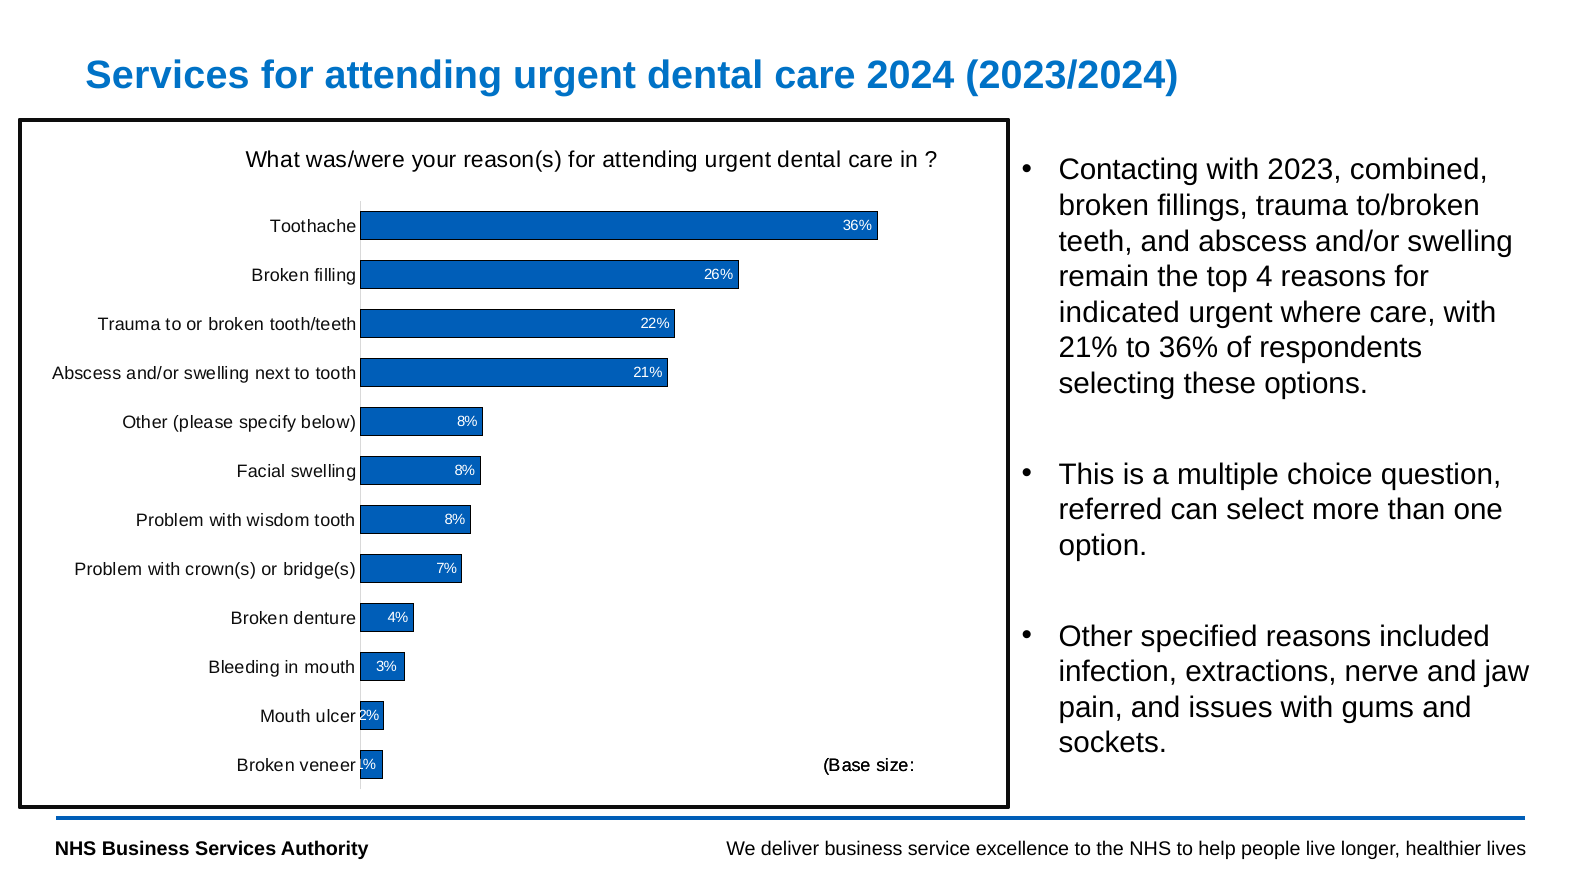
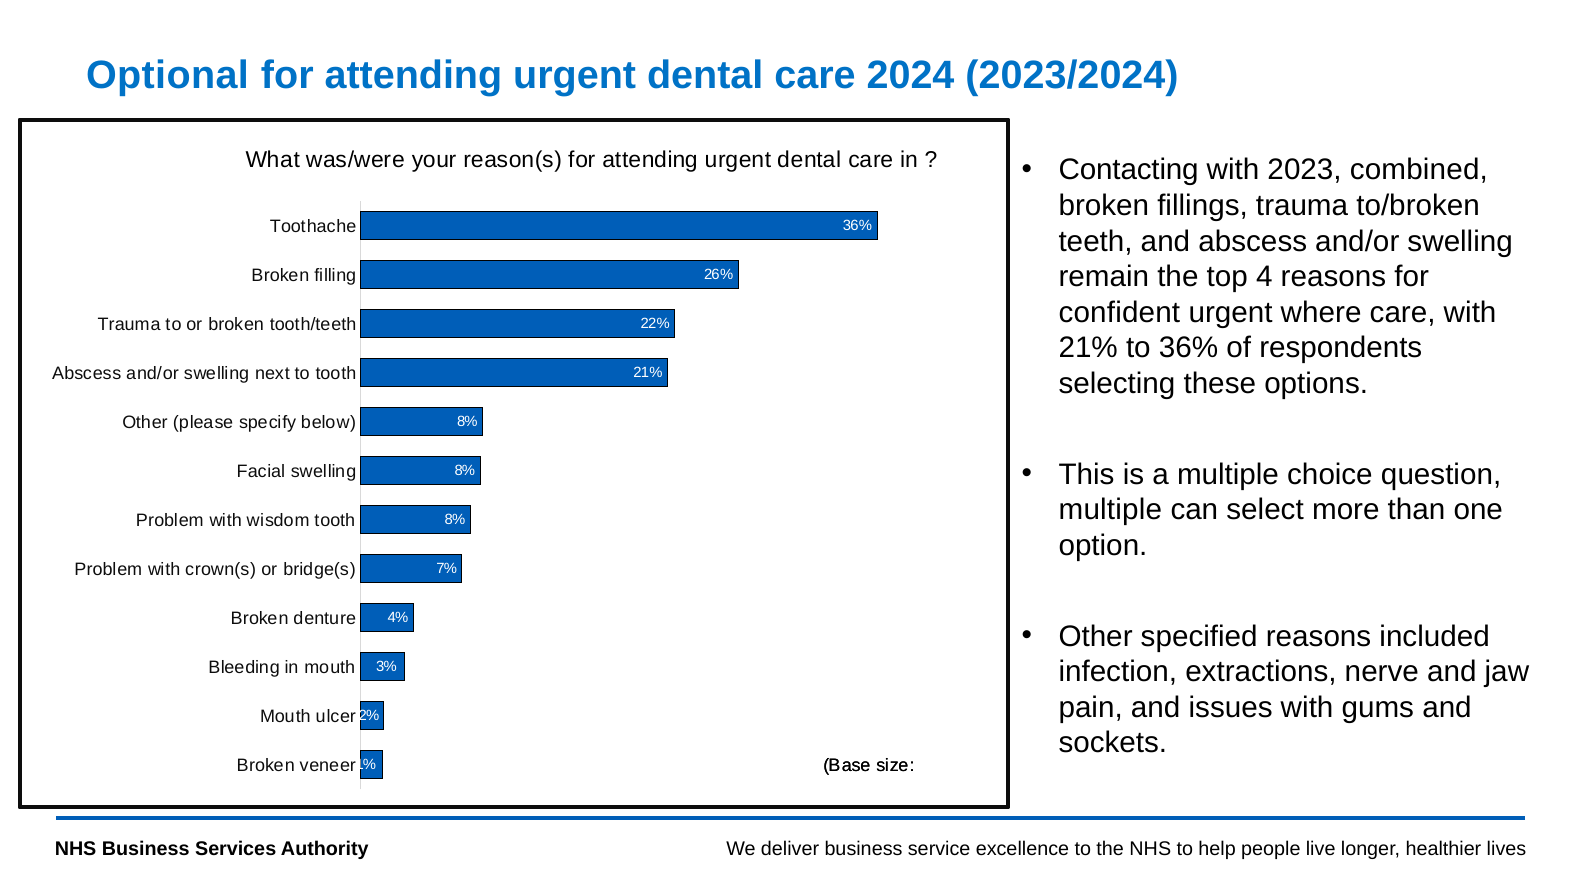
Services: Services -> Optional (167, 75)
indicated: indicated -> confident (1119, 313)
referred: referred -> multiple (1110, 510)
